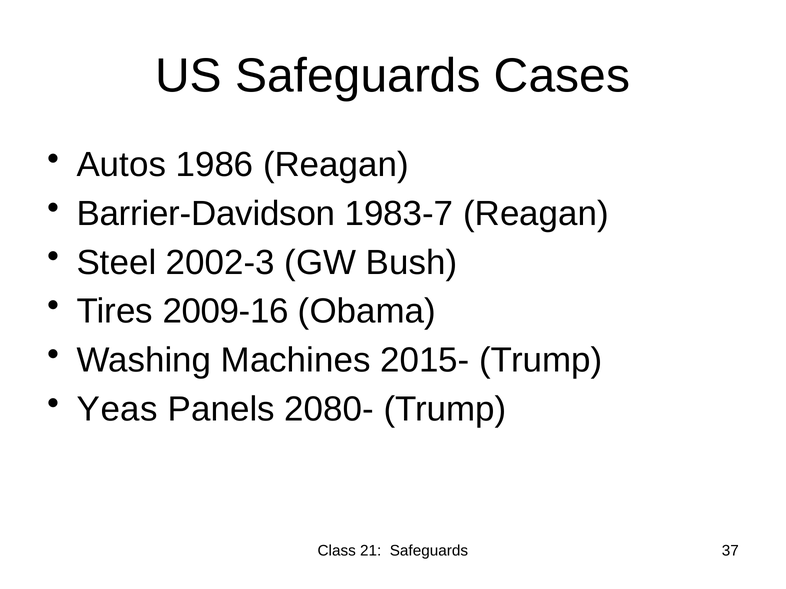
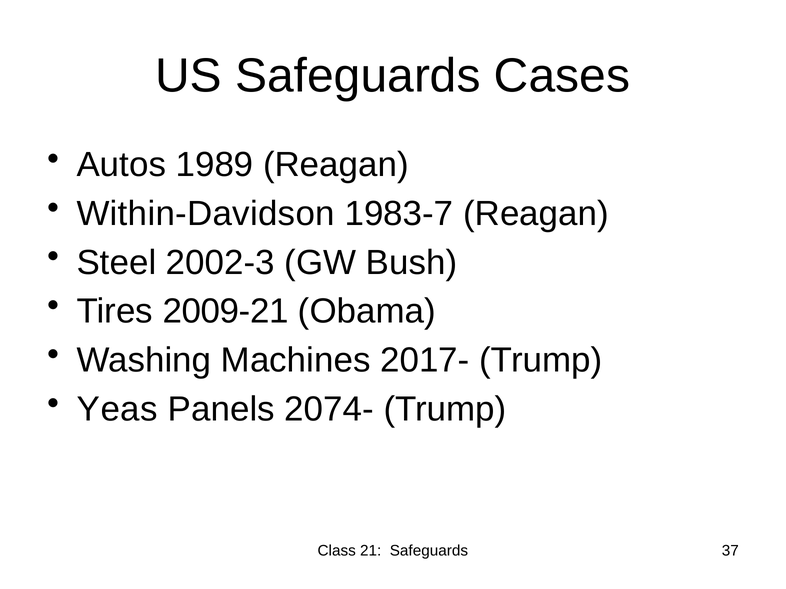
1986: 1986 -> 1989 (215, 165)
Barrier-Davidson: Barrier-Davidson -> Within-Davidson (206, 214)
2009-16: 2009-16 -> 2009-21 (226, 312)
2015-: 2015- -> 2017- (425, 361)
2080-: 2080- -> 2074- (329, 410)
